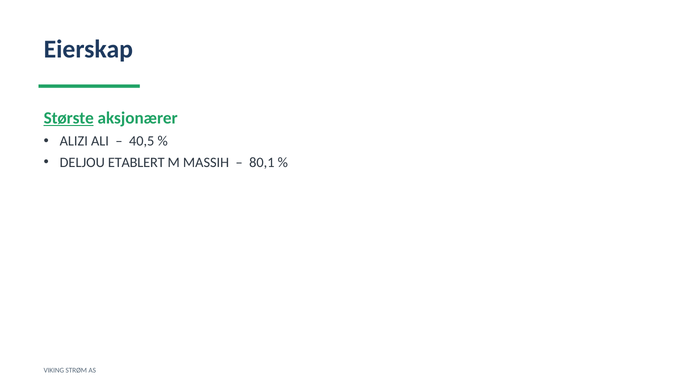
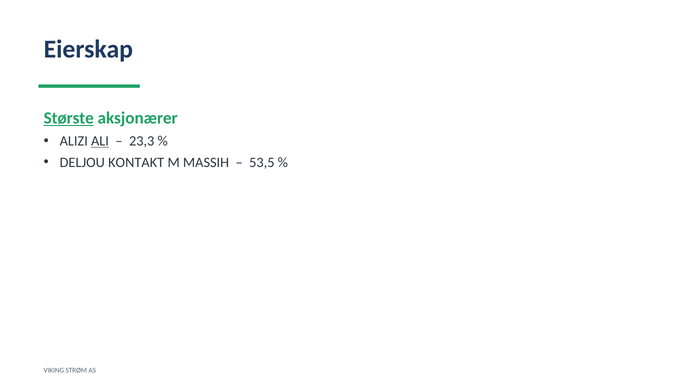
ALI underline: none -> present (100, 141)
40,5: 40,5 -> 23,3 (142, 141)
ETABLERT: ETABLERT -> KONTAKT (136, 163)
80,1: 80,1 -> 53,5 (262, 163)
